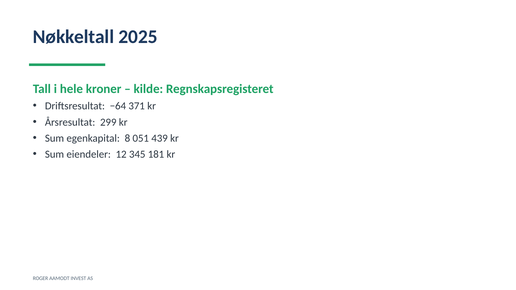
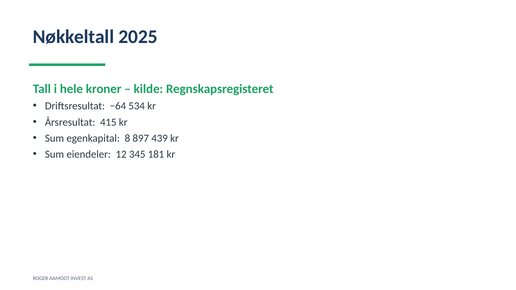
371: 371 -> 534 (137, 106)
299: 299 -> 415 (108, 122)
051: 051 -> 897 (141, 138)
